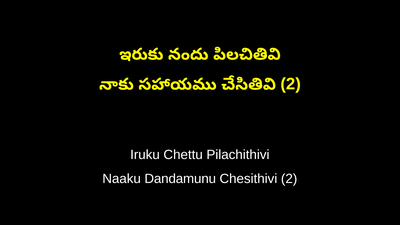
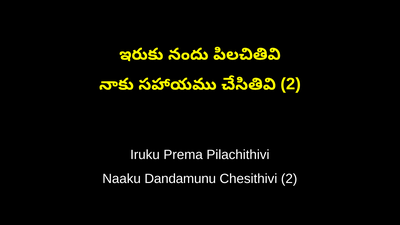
Chettu: Chettu -> Prema (183, 155)
